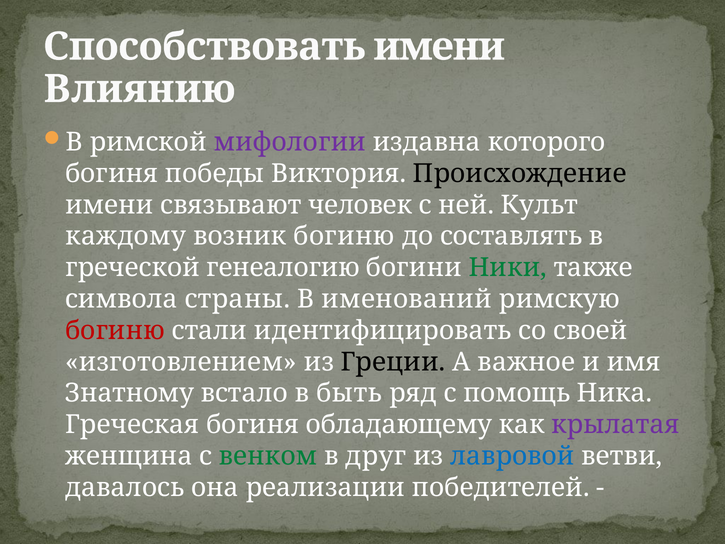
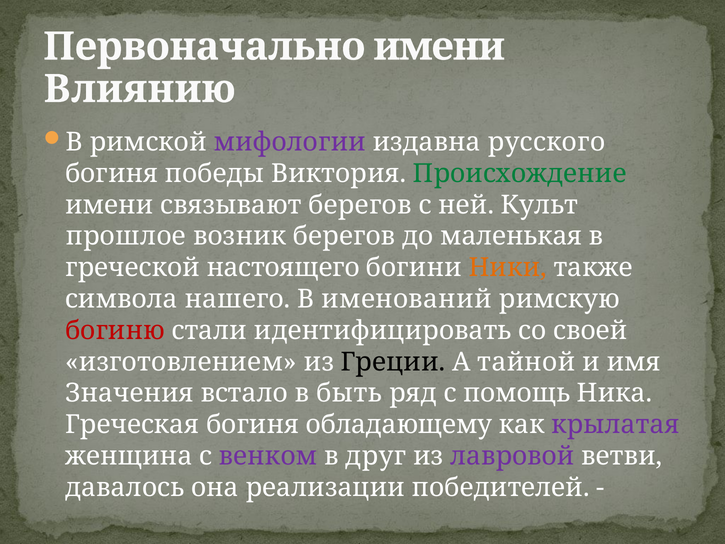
Способствовать: Способствовать -> Первоначально (204, 47)
которого: которого -> русского (546, 142)
Происхождение colour: black -> green (520, 173)
связывают человек: человек -> берегов (360, 205)
каждому: каждому -> прошлое (126, 236)
возник богиню: богиню -> берегов (344, 236)
составлять: составлять -> маленькая (511, 236)
генеалогию: генеалогию -> настоящего (283, 268)
Ники colour: green -> orange (508, 268)
страны: страны -> нашего (237, 299)
важное: важное -> тайной (526, 362)
Знатному: Знатному -> Значения (129, 393)
венком colour: green -> purple (268, 456)
лавровой colour: blue -> purple (512, 456)
